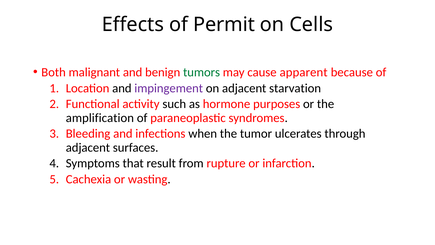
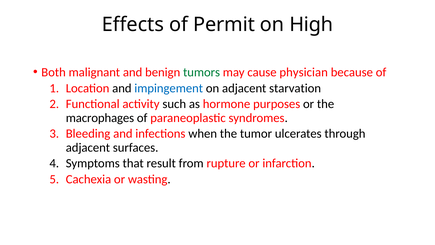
Cells: Cells -> High (311, 25)
apparent: apparent -> physician (304, 72)
impingement colour: purple -> blue (169, 88)
amplification: amplification -> macrophages (100, 118)
